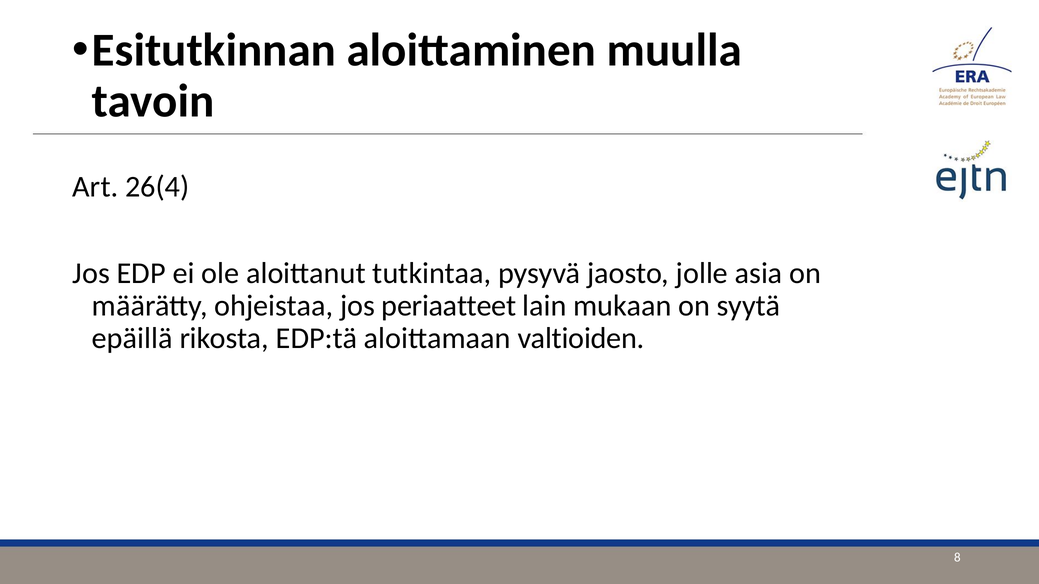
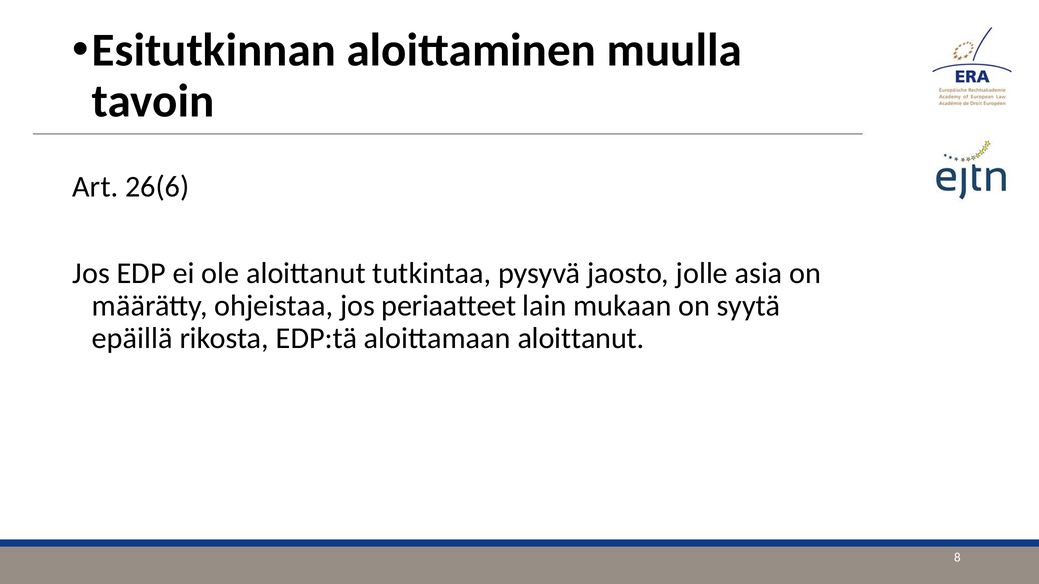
26(4: 26(4 -> 26(6 (157, 187)
aloittamaan valtioiden: valtioiden -> aloittanut (581, 339)
